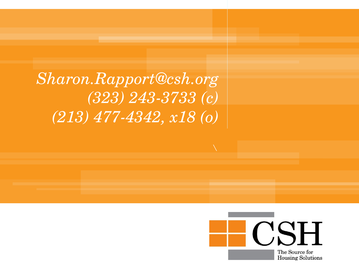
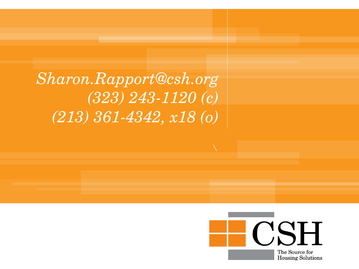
243-3733: 243-3733 -> 243-1120 (163, 98)
477-4342: 477-4342 -> 361-4342 (130, 117)
